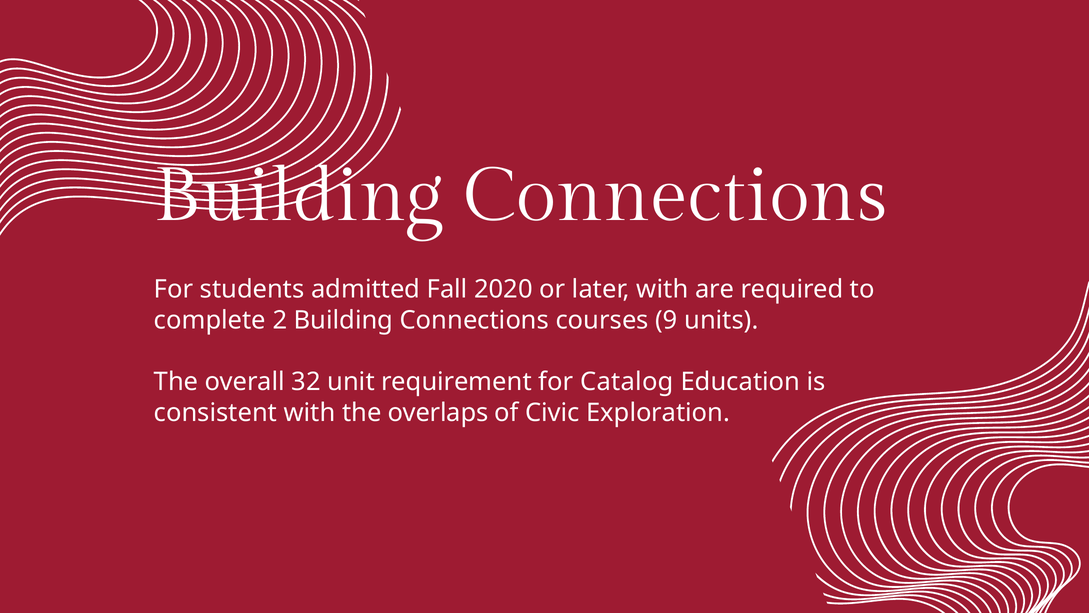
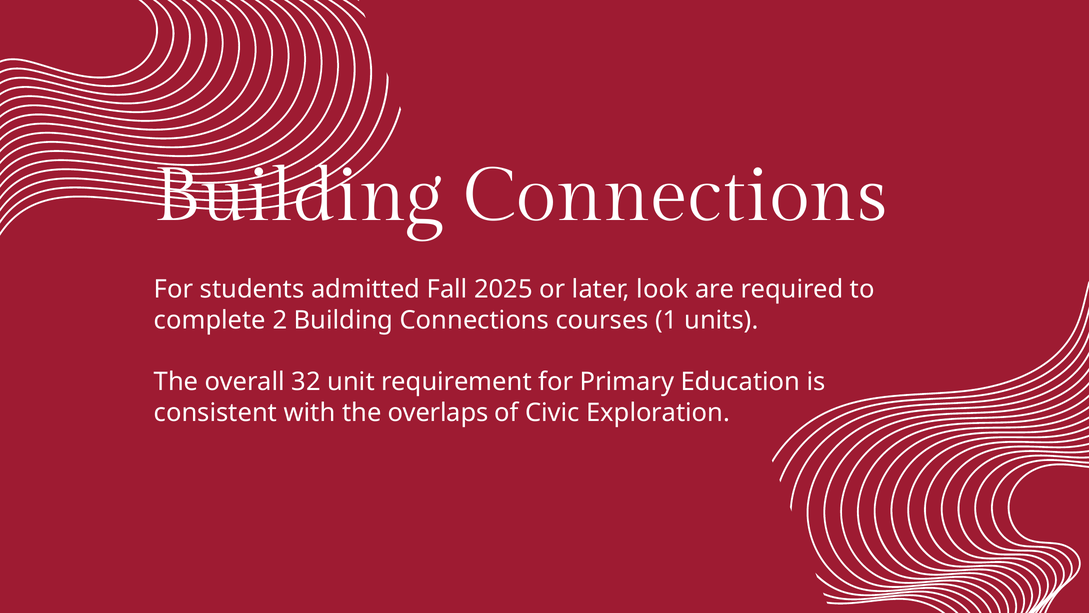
2020: 2020 -> 2025 (503, 289)
later with: with -> look (662, 289)
9: 9 -> 1 (666, 320)
Catalog: Catalog -> Primary (627, 382)
